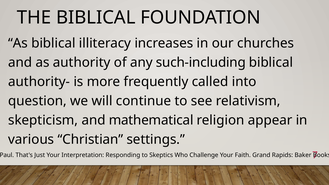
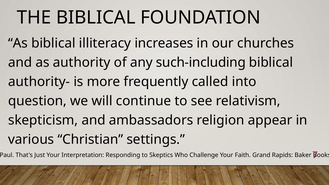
mathematical: mathematical -> ambassadors (151, 120)
